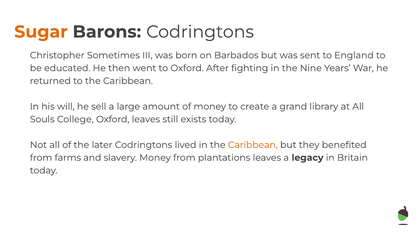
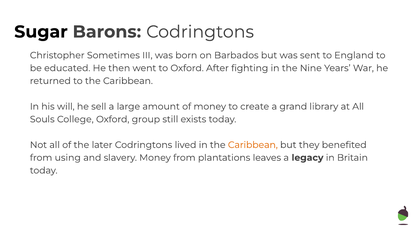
Sugar colour: orange -> black (41, 32)
Oxford leaves: leaves -> group (146, 119)
farms: farms -> using (68, 158)
